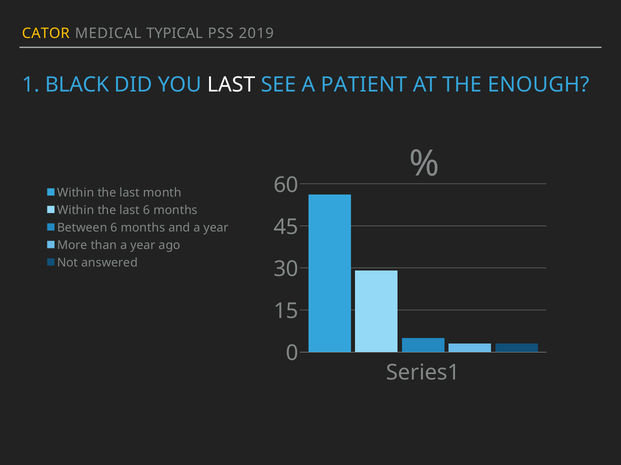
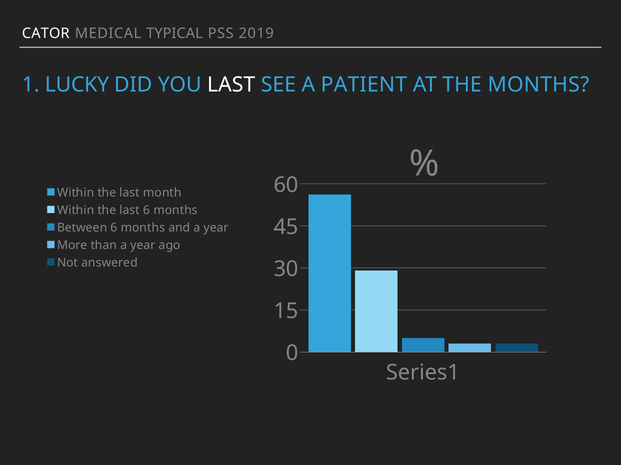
CATOR colour: yellow -> white (46, 34)
BLACK: BLACK -> LUCKY (77, 85)
THE ENOUGH: ENOUGH -> MONTHS (538, 85)
